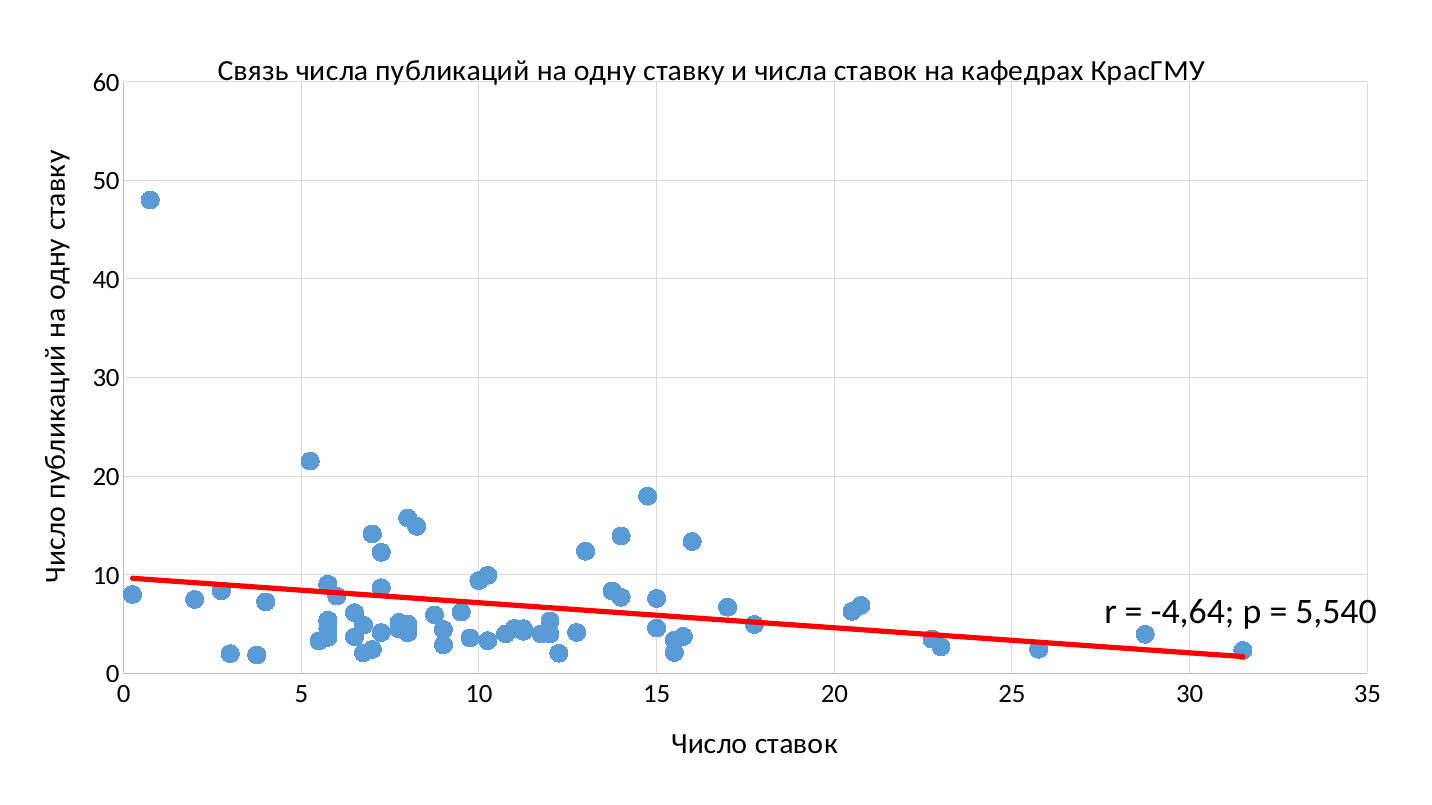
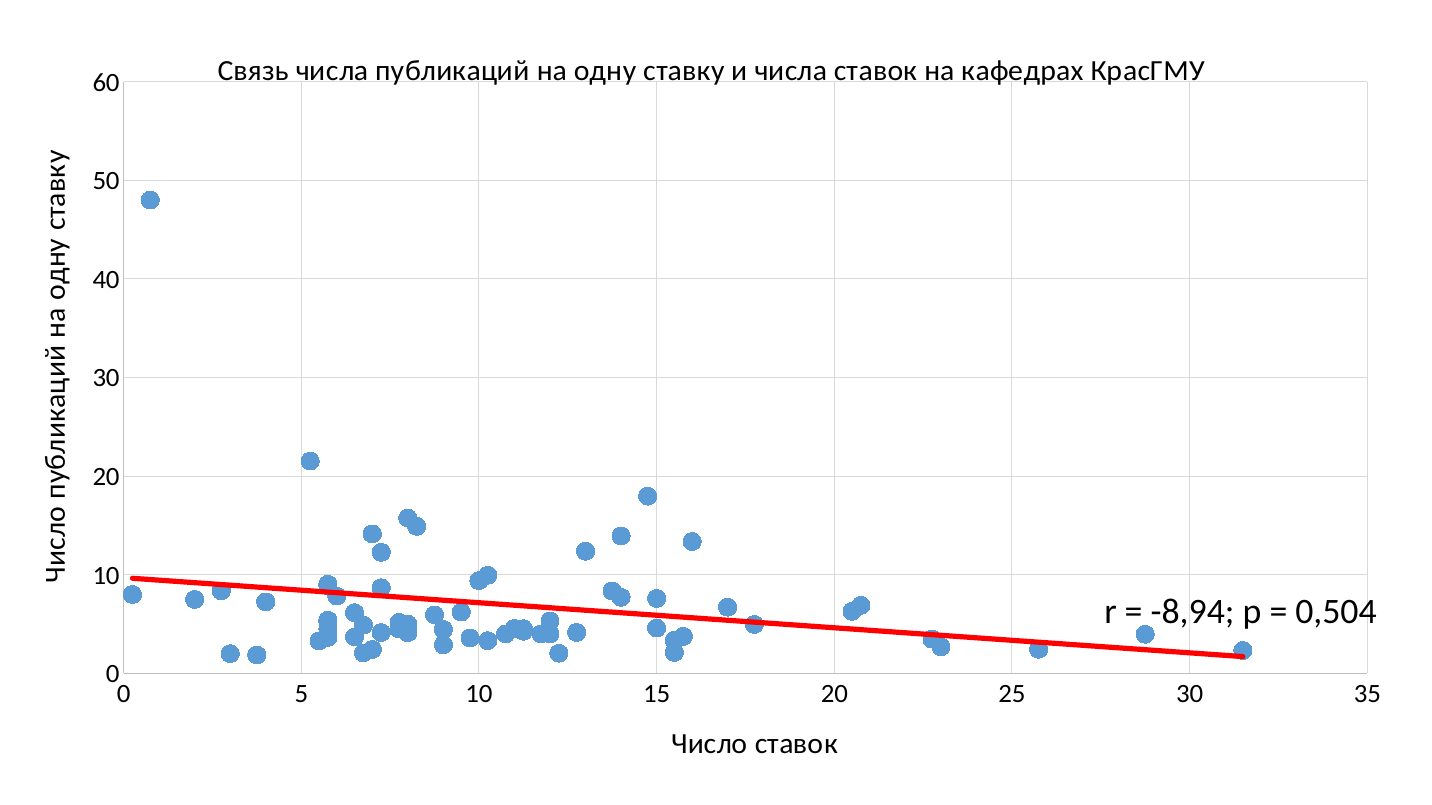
-4,64: -4,64 -> -8,94 (1193, 612)
5,540: 5,540 -> 0,504 (1336, 612)
